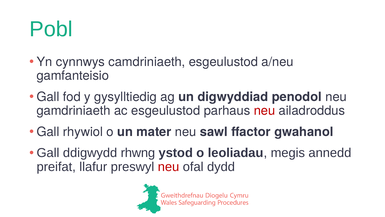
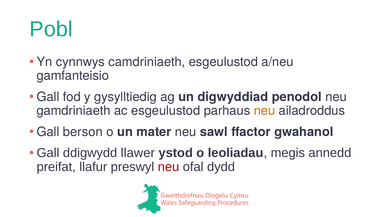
neu colour: red -> orange (264, 111)
rhywiol: rhywiol -> berson (83, 132)
rhwng: rhwng -> llawer (138, 153)
